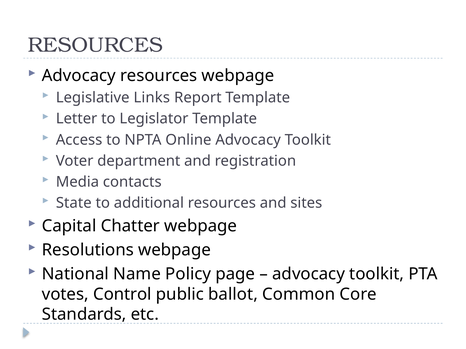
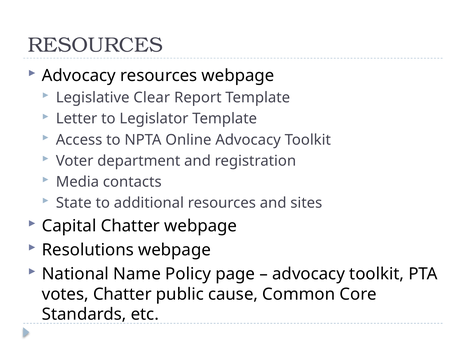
Links: Links -> Clear (152, 98)
votes Control: Control -> Chatter (122, 295)
ballot: ballot -> cause (233, 295)
